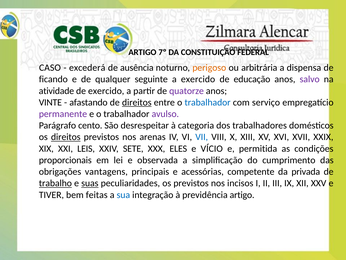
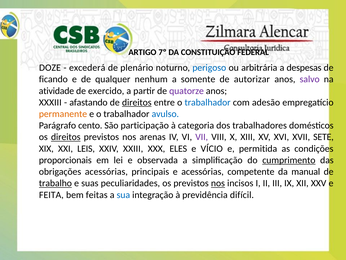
CASO: CASO -> DOZE (50, 68)
ausência: ausência -> plenário (137, 68)
perigoso colour: orange -> blue (209, 68)
dispensa: dispensa -> despesas (304, 68)
seguinte: seguinte -> nenhum (151, 79)
a exercido: exercido -> somente (198, 79)
educação: educação -> autorizar (252, 79)
VINTE: VINTE -> XXXIII (50, 102)
serviço: serviço -> adesão (266, 102)
permanente colour: purple -> orange (63, 114)
avulso colour: purple -> blue (165, 114)
desrespeitar: desrespeitar -> participação (145, 125)
VII colour: blue -> purple (202, 137)
XXIX: XXIX -> SETE (323, 137)
SETE: SETE -> XXIII (133, 148)
cumprimento underline: none -> present (289, 160)
obrigações vantagens: vantagens -> acessórias (106, 171)
privada: privada -> manual (306, 171)
suas underline: present -> none (90, 183)
nos underline: none -> present (218, 183)
TIVER: TIVER -> FEITA (51, 194)
previdência artigo: artigo -> difícil (242, 194)
